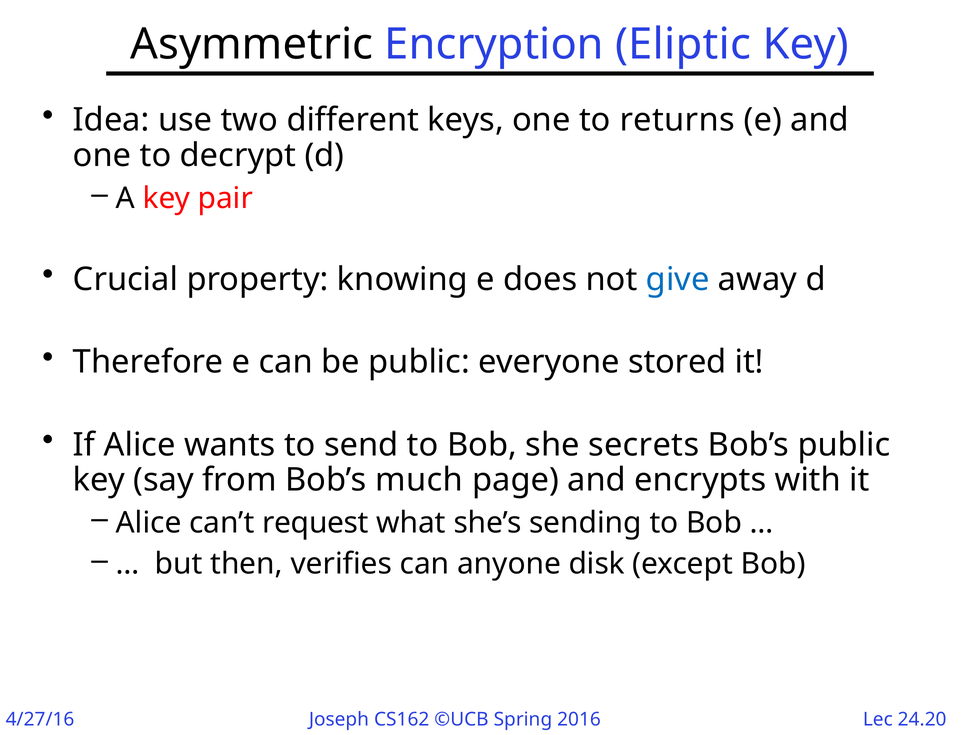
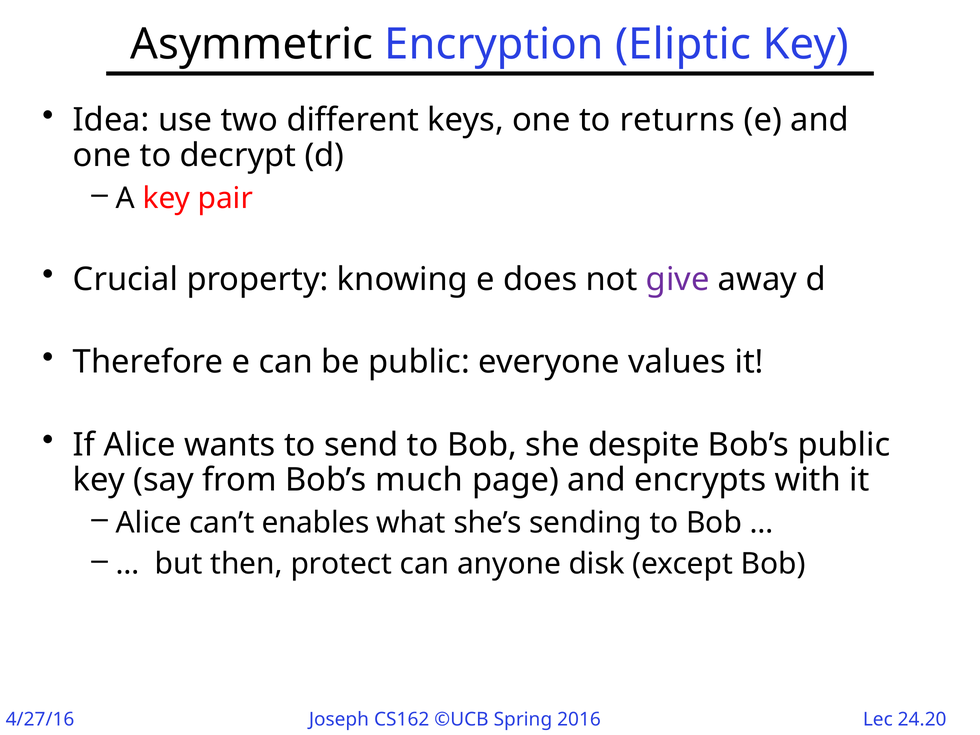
give colour: blue -> purple (678, 279)
stored: stored -> values (677, 362)
secrets: secrets -> despite (644, 445)
request: request -> enables (316, 523)
verifies: verifies -> protect (341, 564)
